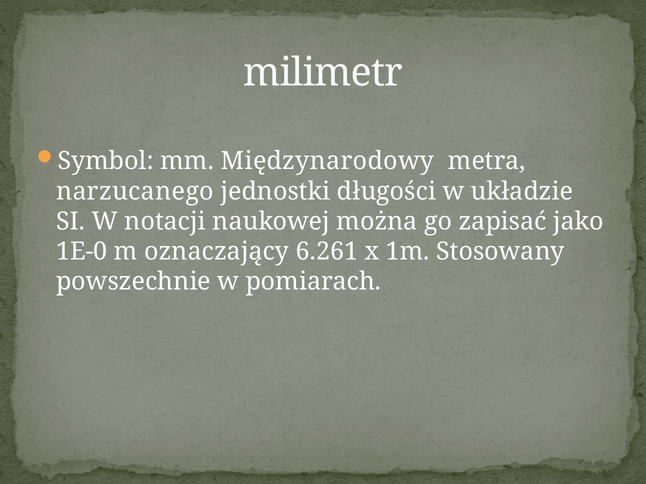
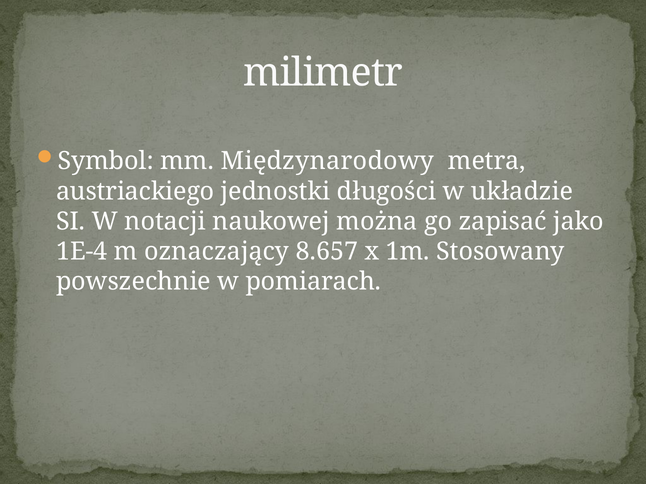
narzucanego: narzucanego -> austriackiego (135, 191)
1E-0: 1E-0 -> 1E-4 (82, 252)
6.261: 6.261 -> 8.657 (327, 252)
